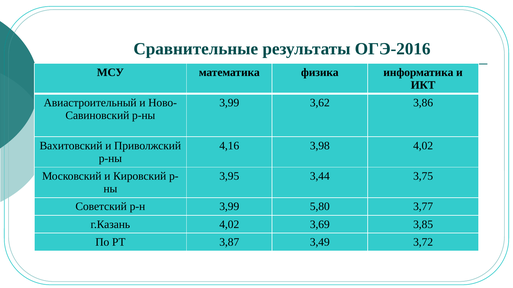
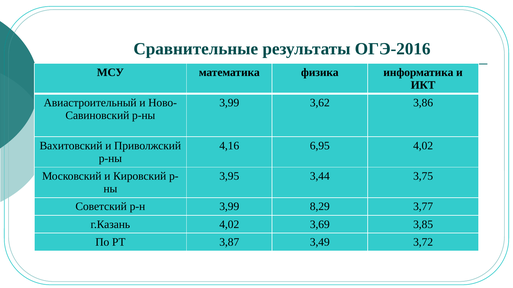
3,98: 3,98 -> 6,95 (320, 146)
5,80: 5,80 -> 8,29 (320, 207)
